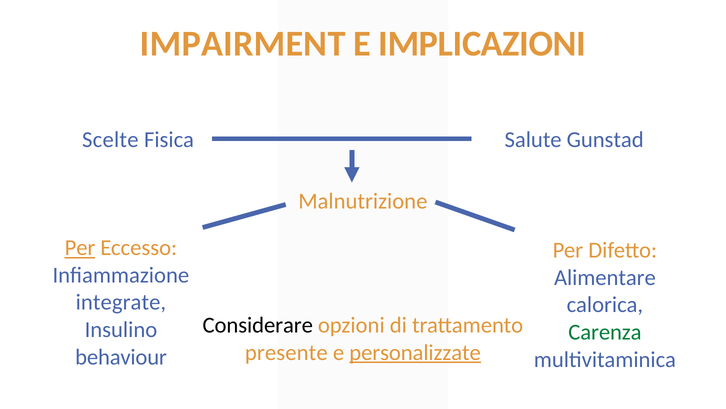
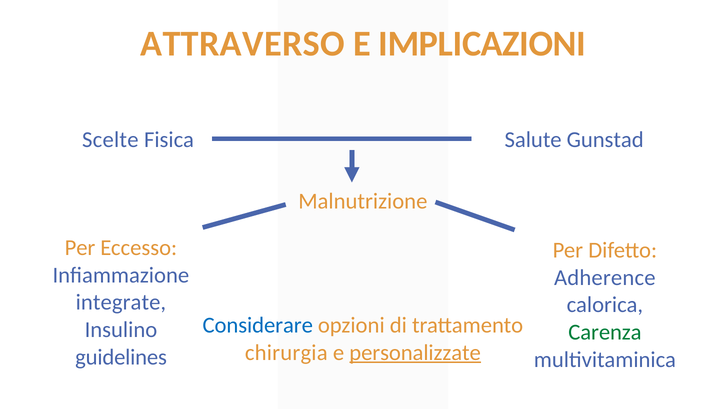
IMPAIRMENT: IMPAIRMENT -> ATTRAVERSO (243, 44)
Per underline: present -> none (80, 248)
Alimentare: Alimentare -> Adherence (605, 277)
Considerare colour: black -> blue (258, 325)
presente: presente -> chirurgia (286, 352)
behaviour: behaviour -> guidelines (121, 356)
